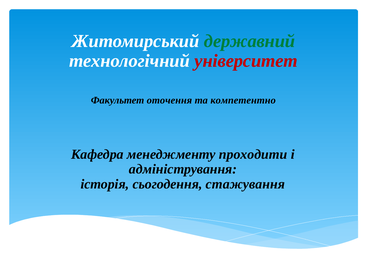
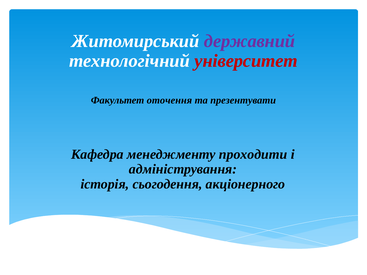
державний colour: green -> purple (250, 41)
компетентно: компетентно -> презентувати (243, 100)
стажування: стажування -> акціонерного (245, 184)
